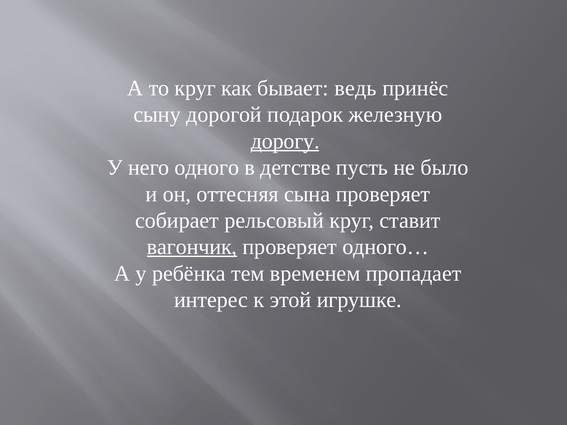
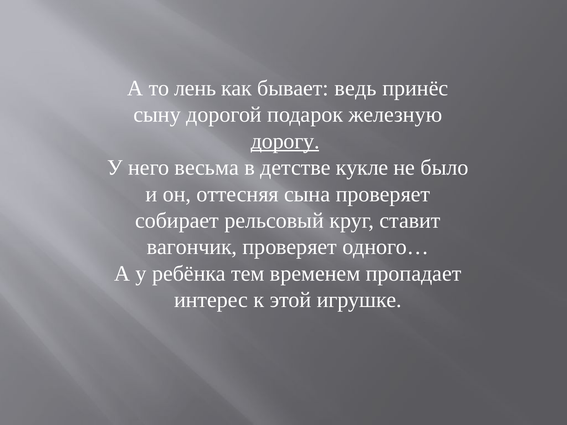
то круг: круг -> лень (195, 88)
одного: одного -> весьма (207, 168)
пусть: пусть -> кукле (362, 168)
вагончик underline: present -> none (192, 247)
